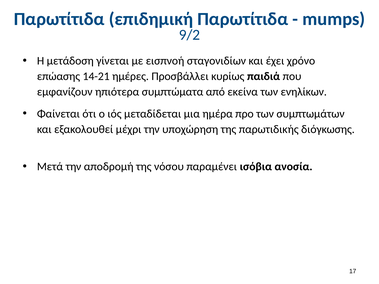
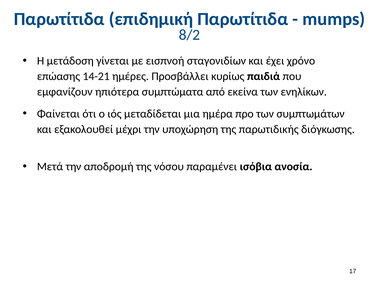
9/2: 9/2 -> 8/2 (189, 35)
